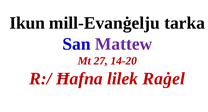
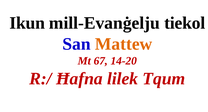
tarka: tarka -> tiekol (185, 23)
Mattew colour: purple -> orange (124, 44)
27: 27 -> 67 (101, 61)
Raġel: Raġel -> Tqum (164, 79)
